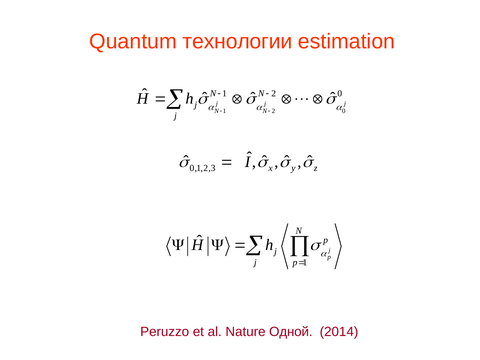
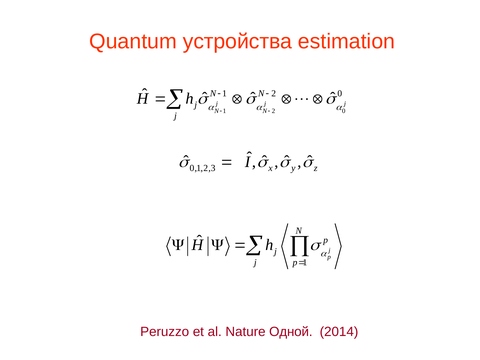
технологии: технологии -> устройства (237, 41)
